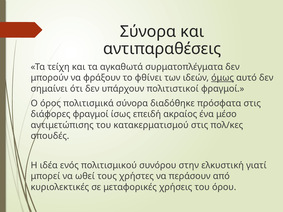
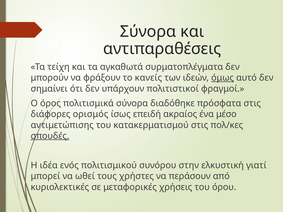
φθίνει: φθίνει -> κανείς (148, 78)
διάφορες φραγμοί: φραγμοί -> ορισμός (91, 114)
σπουδές underline: none -> present (50, 136)
